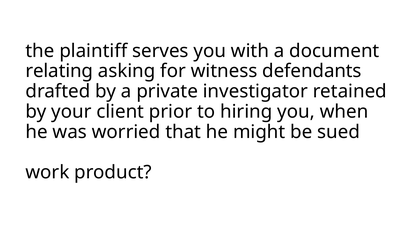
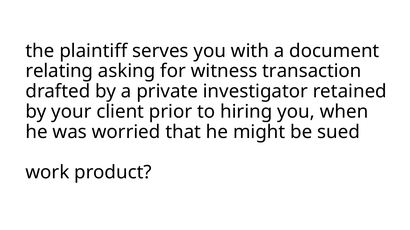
defendants: defendants -> transaction (312, 71)
